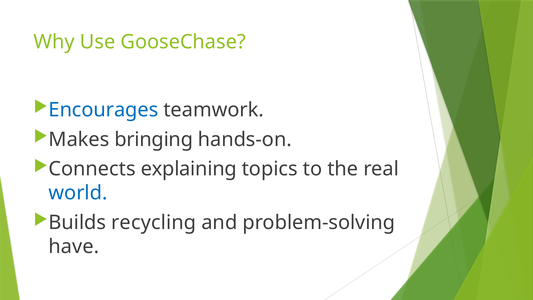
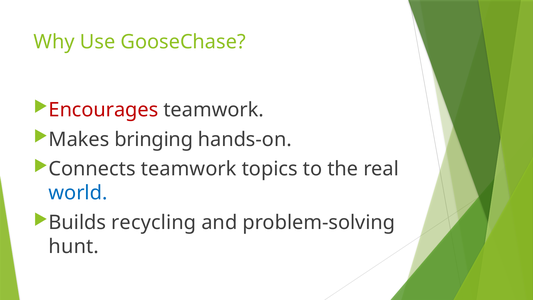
Encourages colour: blue -> red (103, 110)
Connects explaining: explaining -> teamwork (189, 169)
have: have -> hunt (74, 246)
